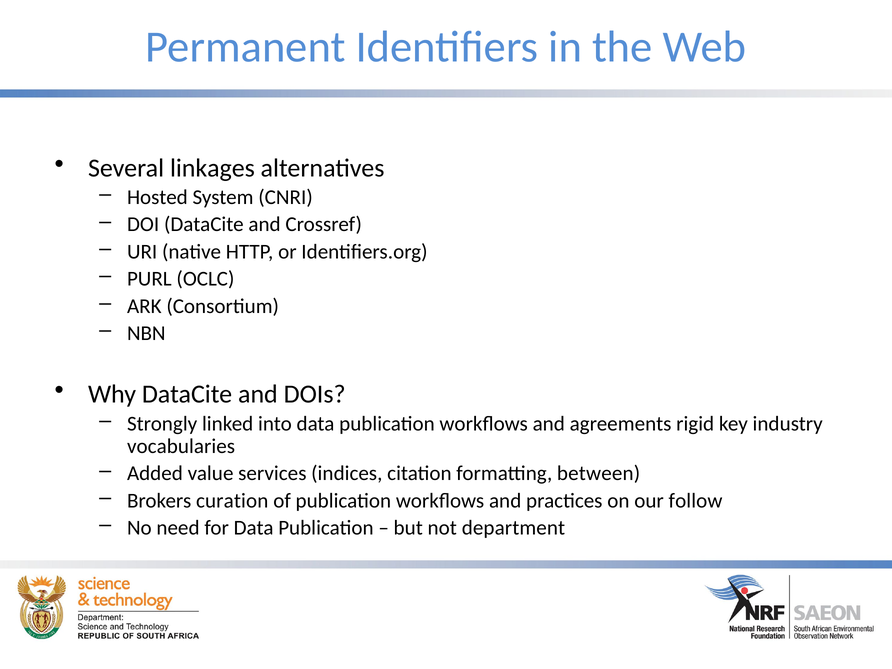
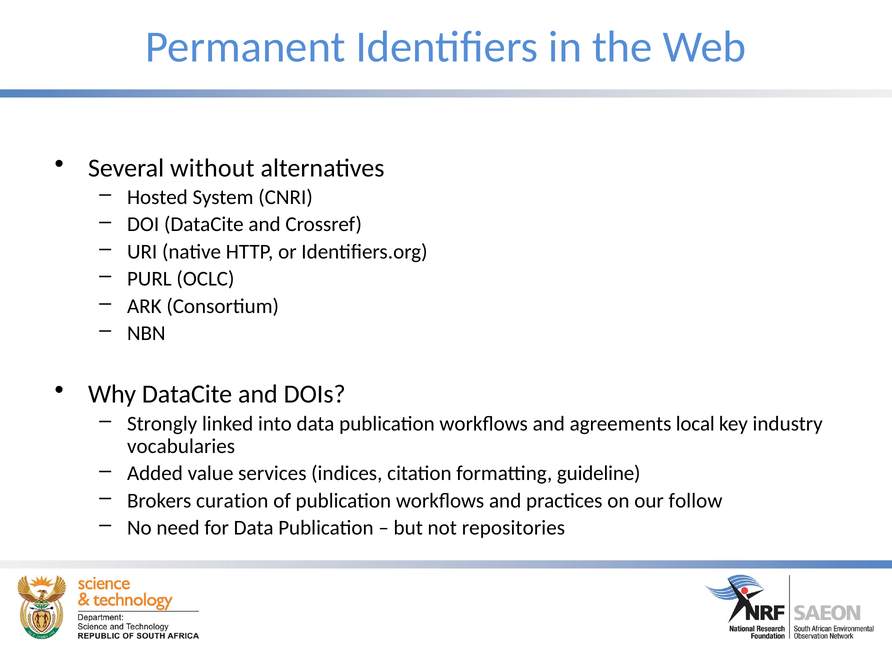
linkages: linkages -> without (212, 168)
rigid: rigid -> local (695, 424)
between: between -> guideline (599, 474)
department: department -> repositories (513, 528)
